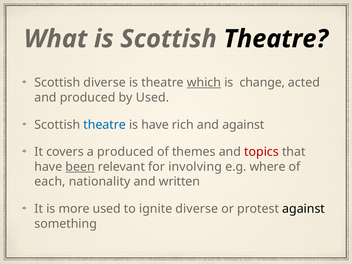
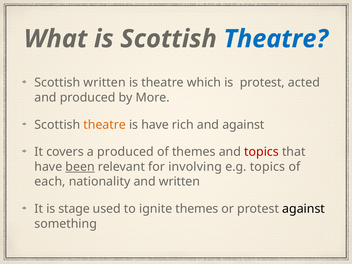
Theatre colour: black -> blue (276, 39)
Scottish diverse: diverse -> written (105, 83)
which underline: present -> none (204, 83)
is change: change -> protest (262, 83)
by Used: Used -> More (153, 97)
theatre colour: blue -> orange (105, 125)
e.g where: where -> topics (267, 167)
more: more -> stage (74, 209)
ignite diverse: diverse -> themes (197, 209)
